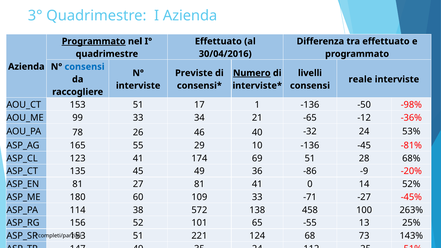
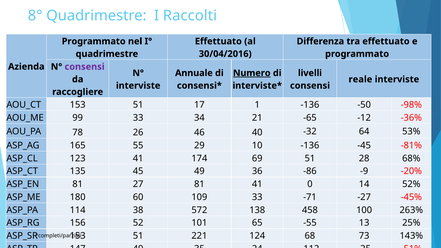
3°: 3° -> 8° (35, 16)
I Azienda: Azienda -> Raccolti (190, 16)
Programmato underline: present -> none (94, 41)
consensi colour: blue -> purple (85, 67)
Previste: Previste -> Annuale (194, 73)
-32 24: 24 -> 64 (364, 132)
